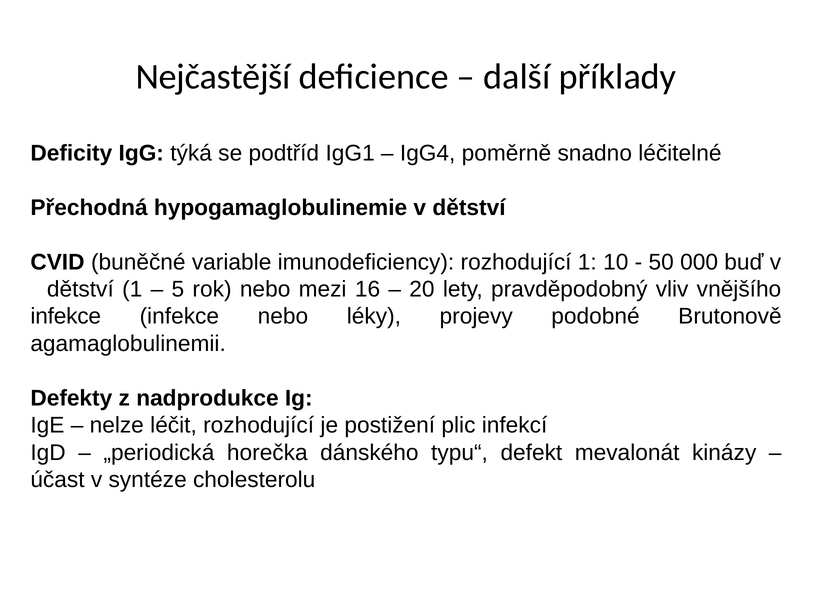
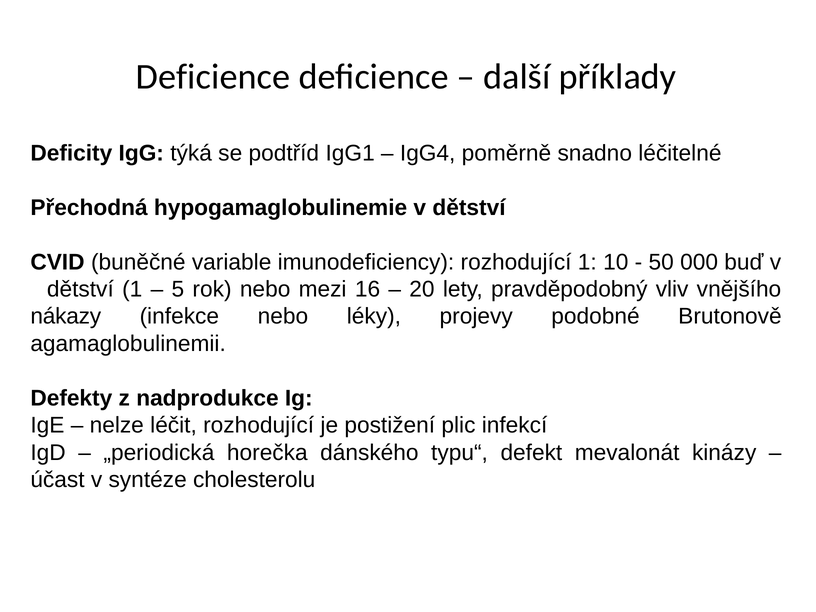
Nejčastější: Nejčastější -> Deficience (213, 77)
infekce: infekce -> nákazy (66, 317)
